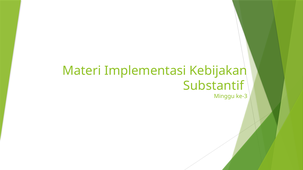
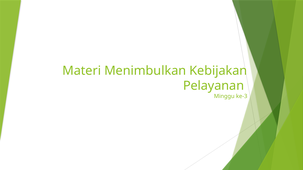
Implementasi: Implementasi -> Menimbulkan (145, 71)
Substantif: Substantif -> Pelayanan (214, 86)
